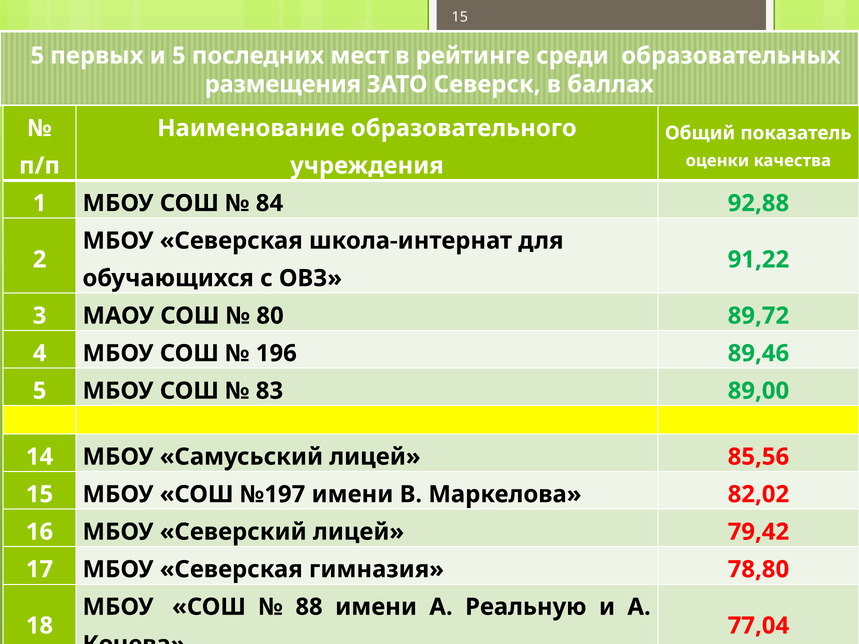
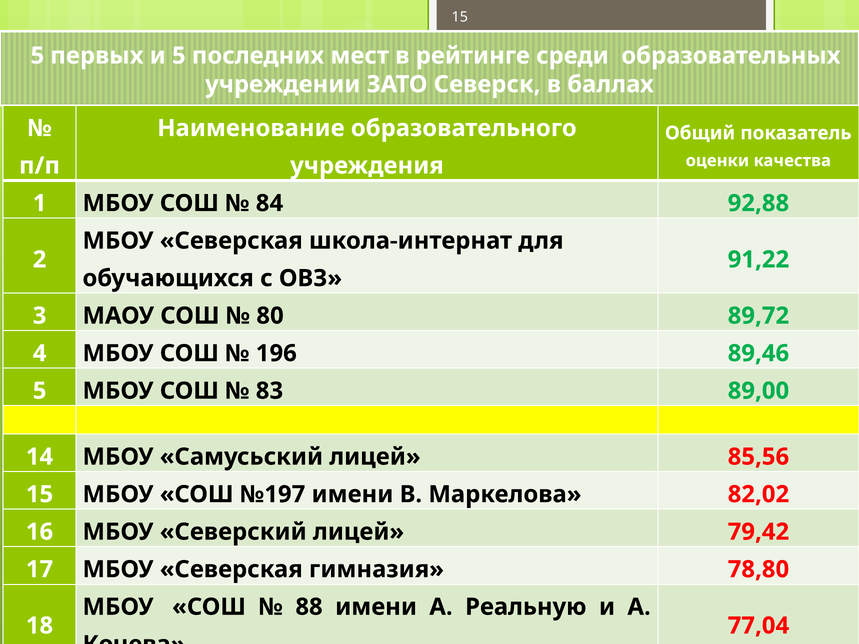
размещения: размещения -> учреждении (283, 84)
